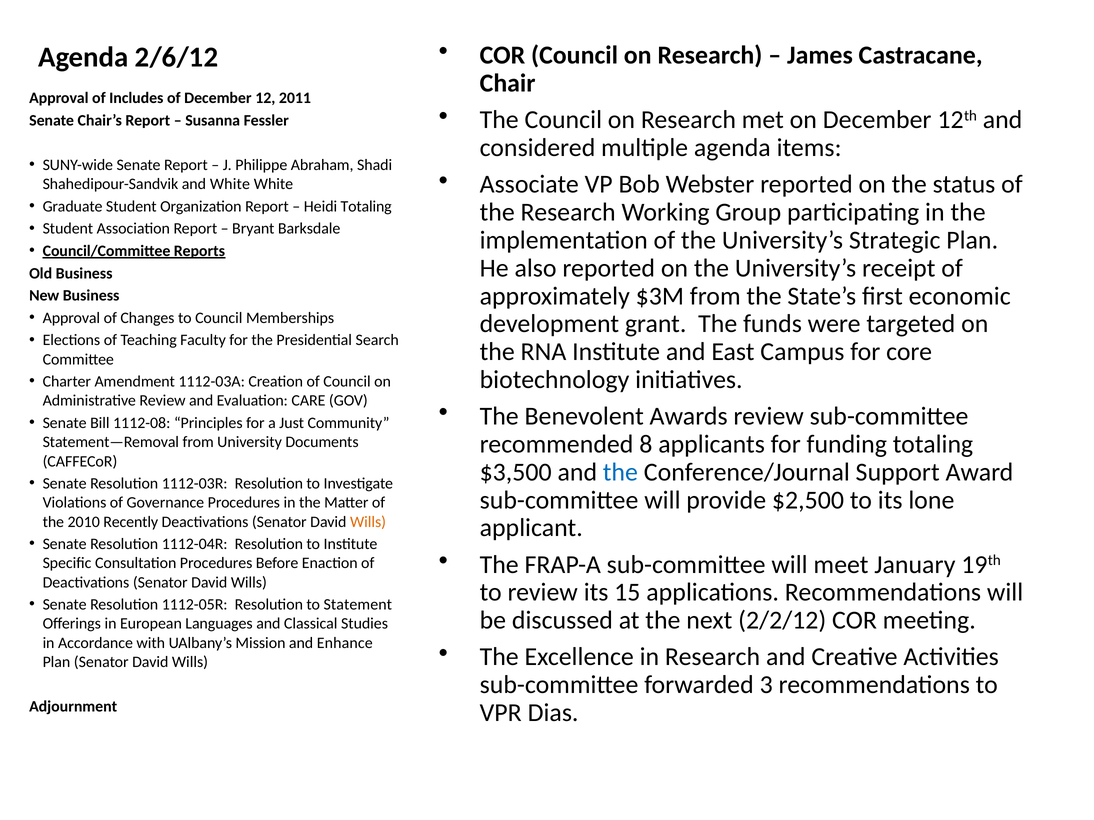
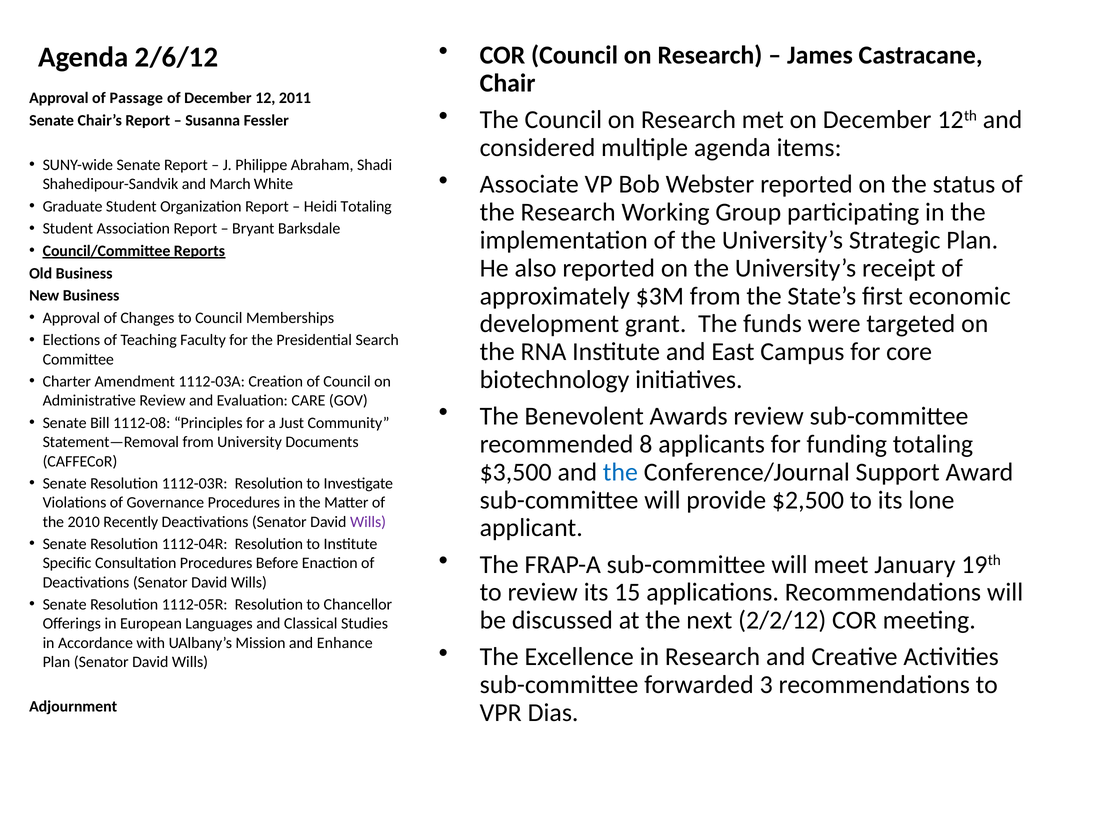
Includes: Includes -> Passage (136, 98)
and White: White -> March (230, 184)
Wills colour: orange -> purple (368, 522)
Statement: Statement -> Chancellor (358, 605)
